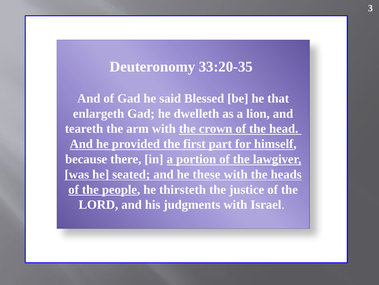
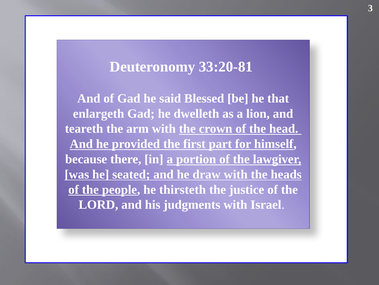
33:20-35: 33:20-35 -> 33:20-81 (226, 67)
these: these -> draw (207, 174)
